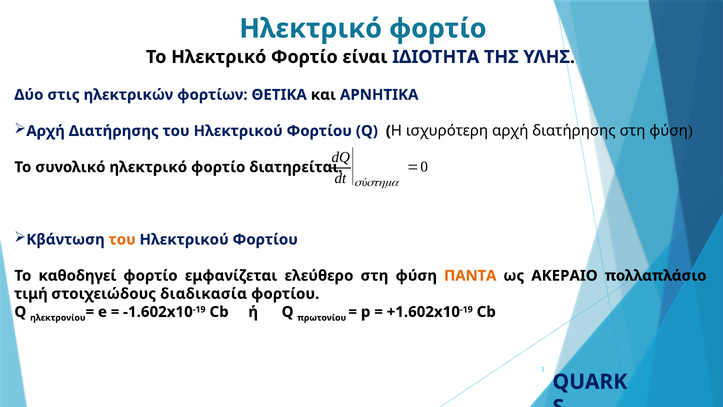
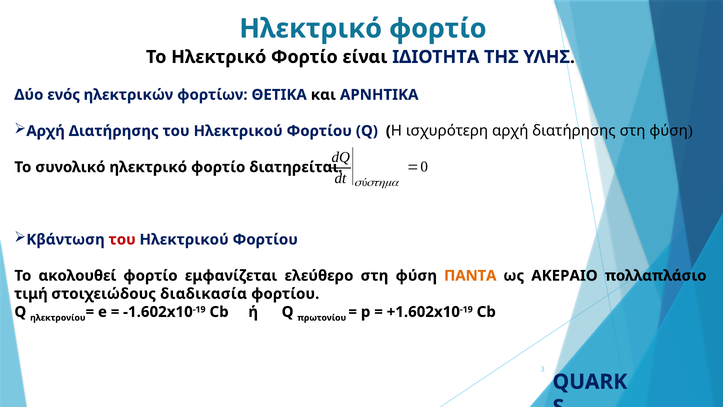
στις: στις -> ενός (64, 95)
του colour: orange -> red (122, 239)
καθοδηγεί: καθοδηγεί -> ακολουθεί (77, 276)
